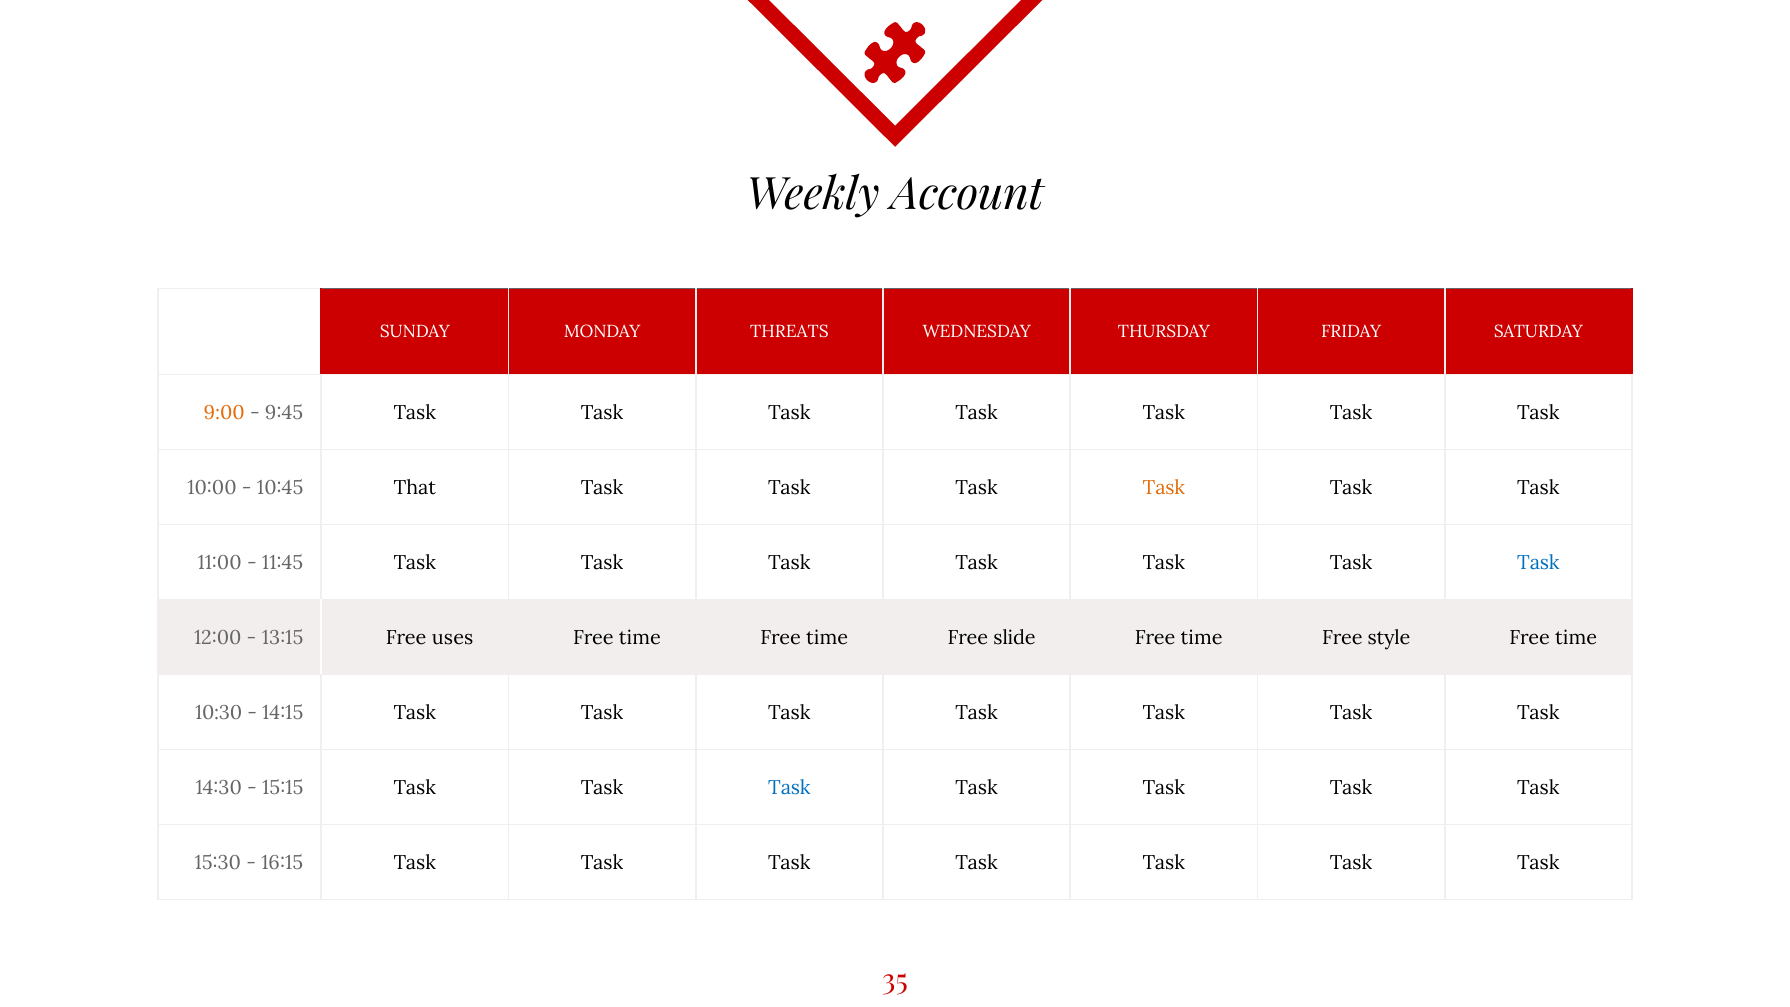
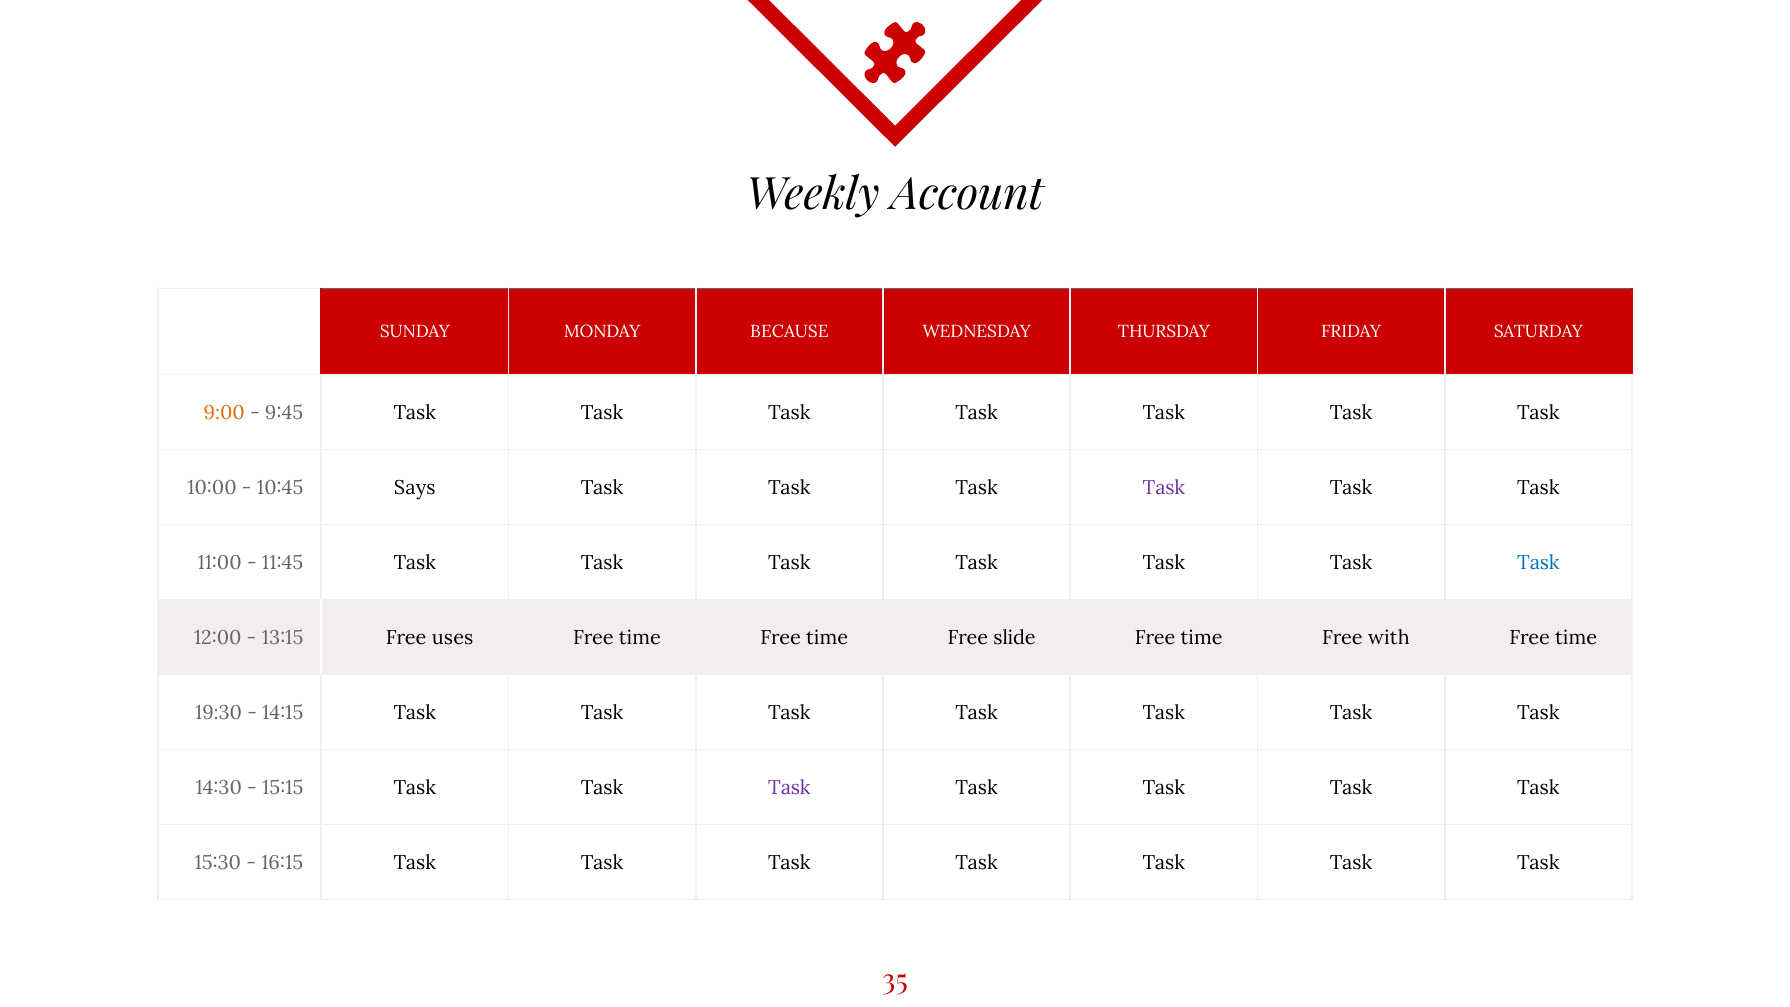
THREATS: THREATS -> BECAUSE (789, 332)
That: That -> Says (415, 488)
Task colour: orange -> purple (1164, 488)
style: style -> with (1389, 638)
10:30: 10:30 -> 19:30 (219, 713)
Task colour: blue -> purple (789, 788)
